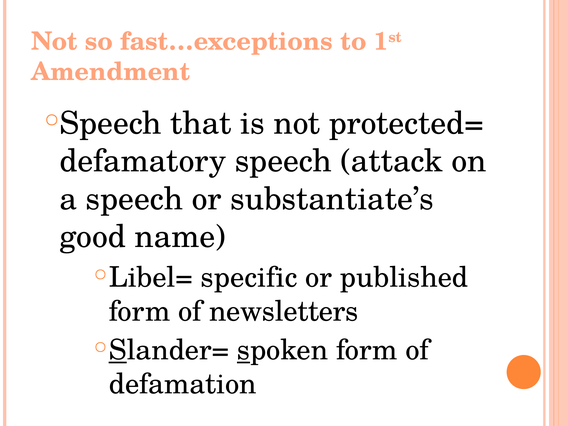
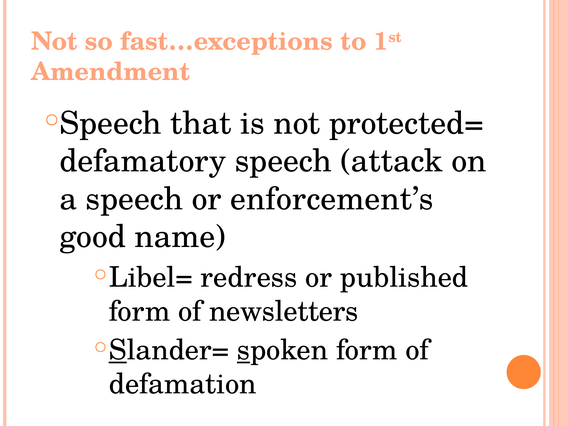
substantiate’s: substantiate’s -> enforcement’s (332, 199)
specific: specific -> redress (249, 277)
